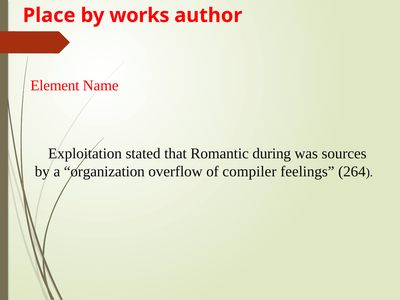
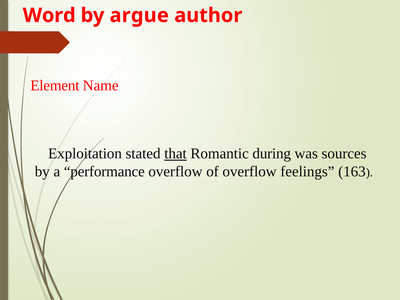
Place: Place -> Word (49, 15)
works: works -> argue (139, 15)
that underline: none -> present (176, 154)
organization: organization -> performance (104, 172)
of compiler: compiler -> overflow (250, 172)
264: 264 -> 163 (352, 172)
